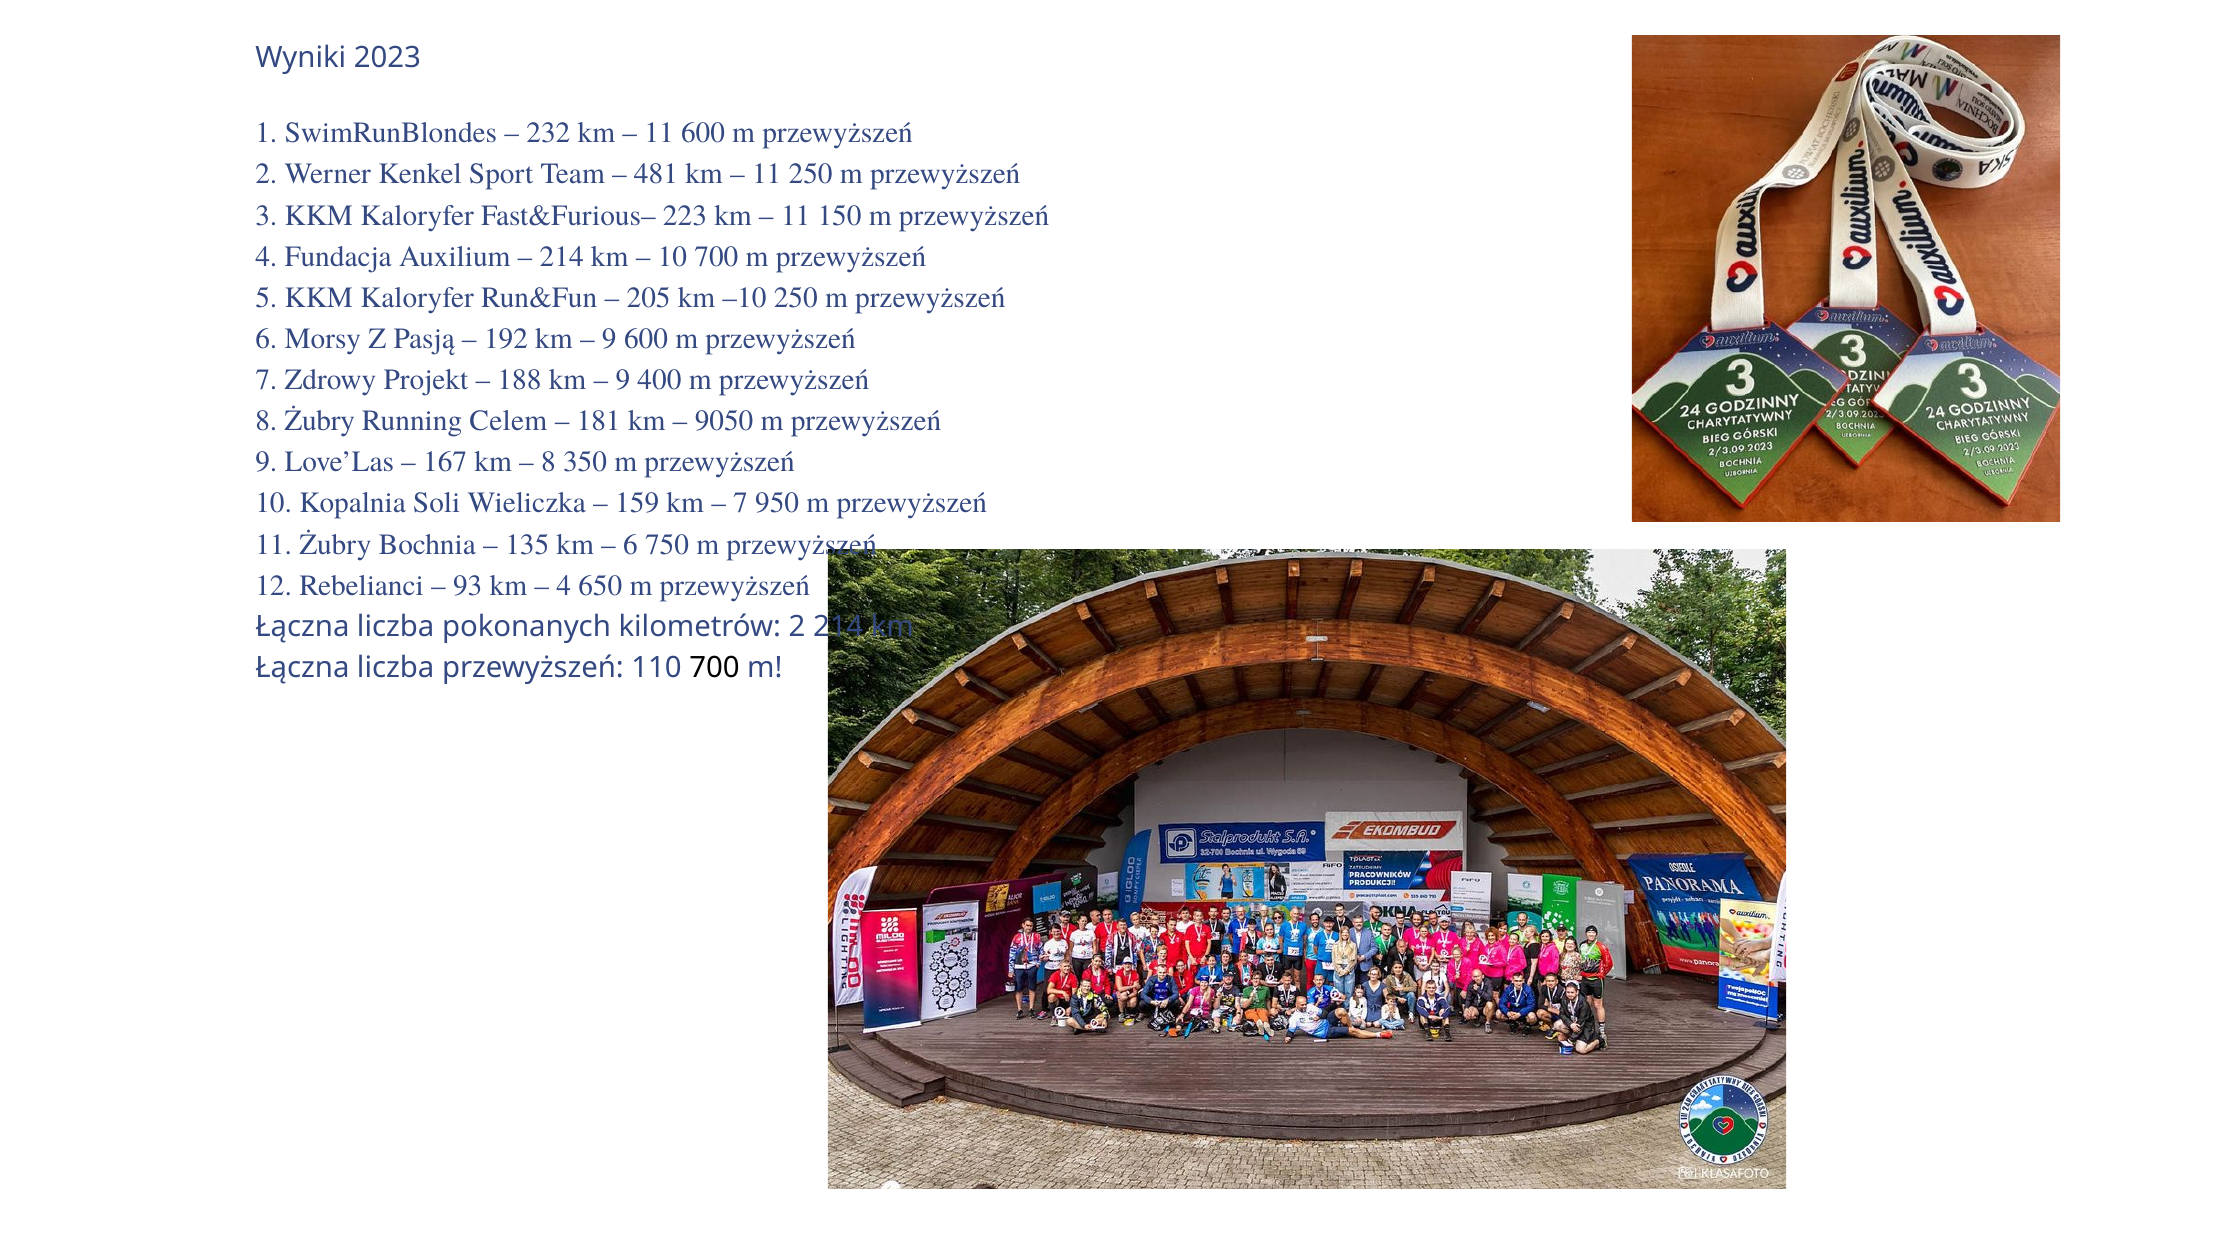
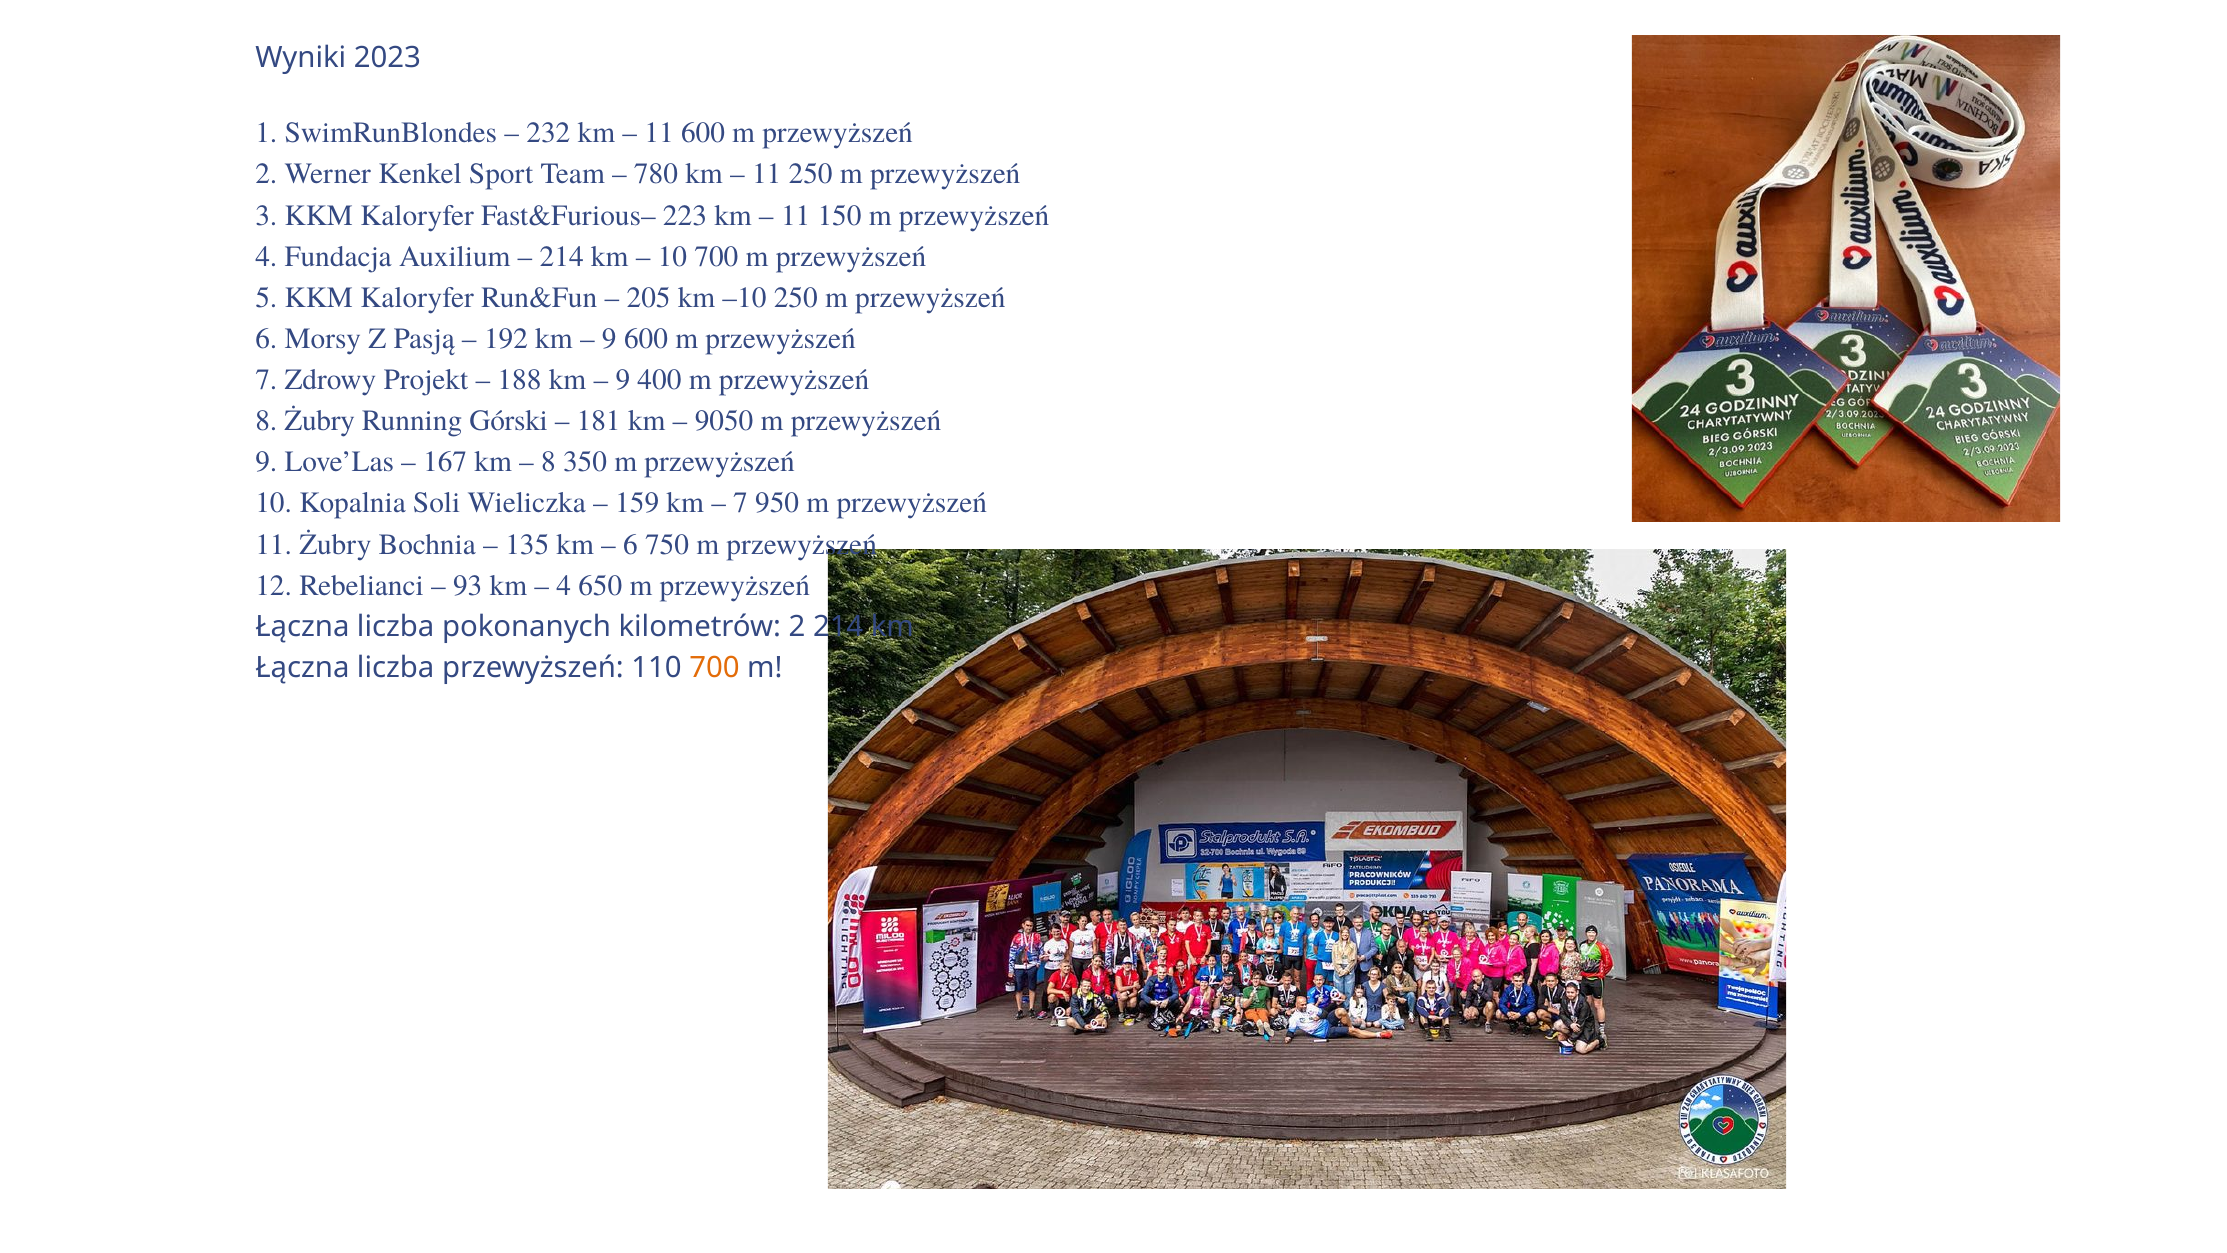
481: 481 -> 780 (656, 174)
Celem: Celem -> Górski (509, 421)
700 colour: black -> orange (714, 668)
